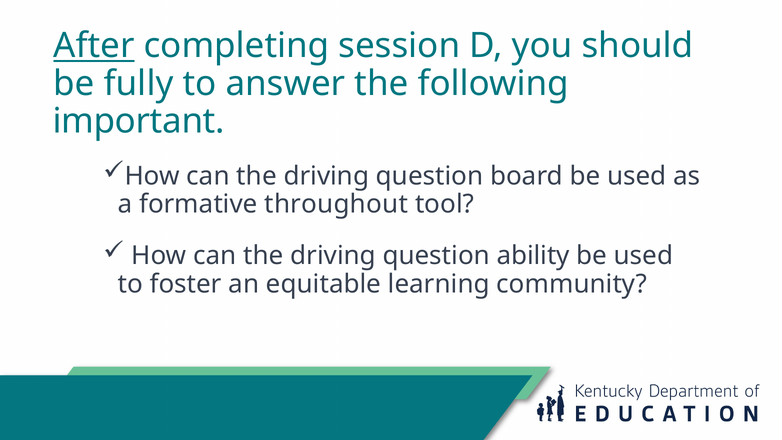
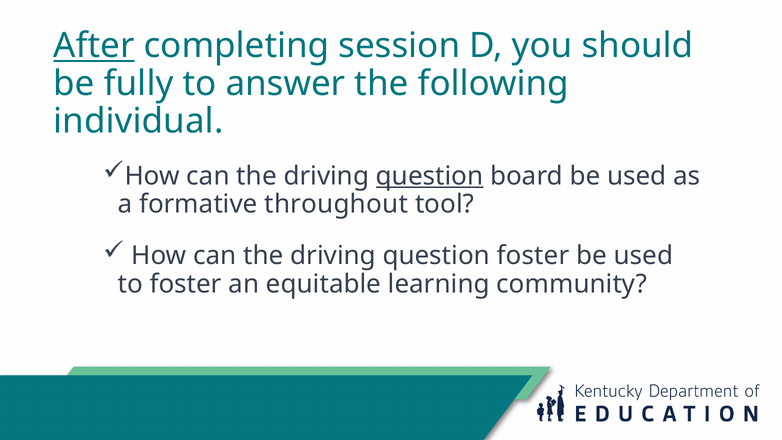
important: important -> individual (138, 121)
question underline: none -> present (430, 176)
question ability: ability -> foster (533, 256)
